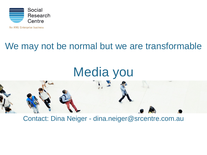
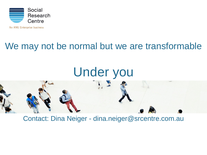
Media: Media -> Under (91, 72)
